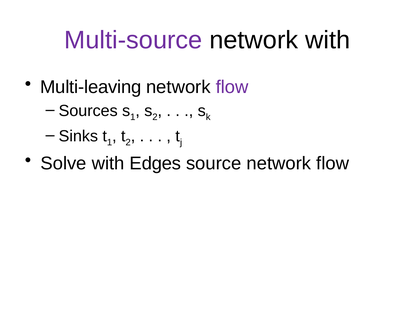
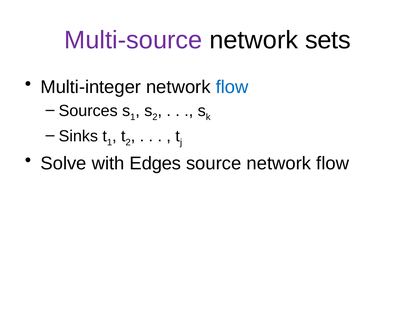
network with: with -> sets (328, 40)
Multi-leaving: Multi-leaving -> Multi-integer (91, 87)
flow colour: purple -> blue (232, 87)
